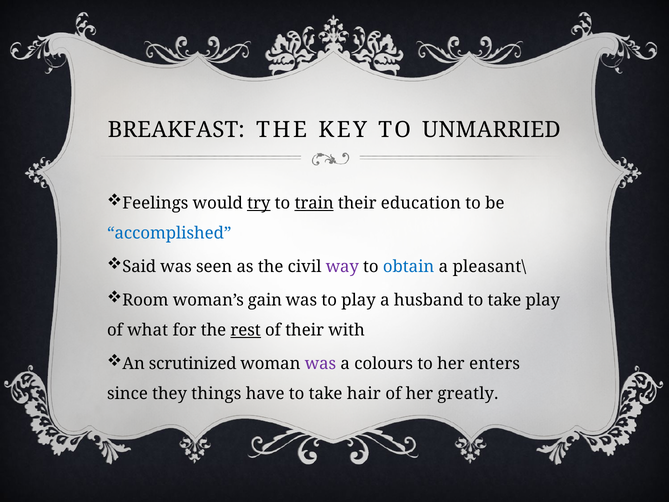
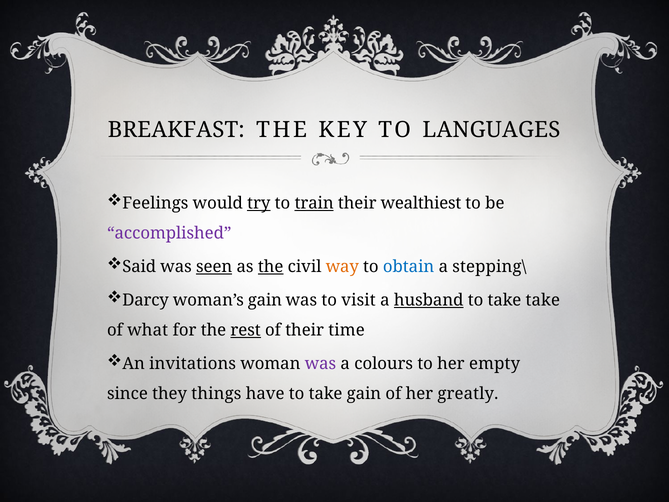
UNMARRIED: UNMARRIED -> LANGUAGES (491, 130)
education: education -> wealthiest (421, 203)
accomplished colour: blue -> purple (169, 233)
seen underline: none -> present (214, 267)
the underline: none -> present (271, 267)
way colour: purple -> orange (342, 267)
pleasant\: pleasant\ -> stepping\ (489, 267)
Room: Room -> Darcy (146, 300)
to play: play -> visit (359, 300)
husband underline: none -> present (429, 300)
take play: play -> take (543, 300)
with: with -> time (346, 330)
scrutinized: scrutinized -> invitations (193, 364)
enters: enters -> empty (495, 364)
take hair: hair -> gain (364, 394)
